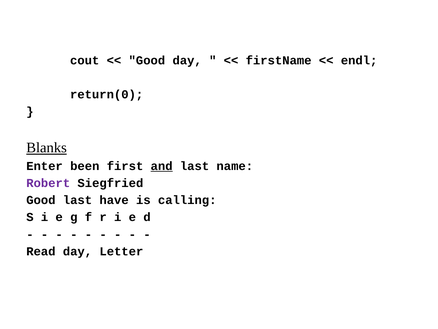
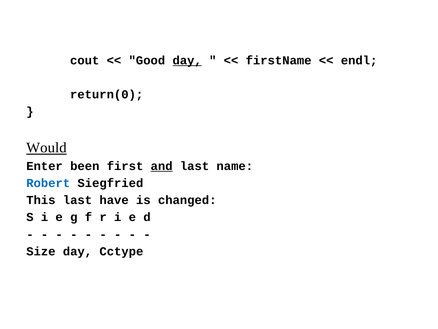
day underline: none -> present (187, 60)
Blanks: Blanks -> Would (46, 148)
Robert colour: purple -> blue (48, 183)
Good: Good -> This (41, 200)
calling: calling -> changed (187, 200)
Read: Read -> Size (41, 251)
Letter: Letter -> Cctype (121, 251)
